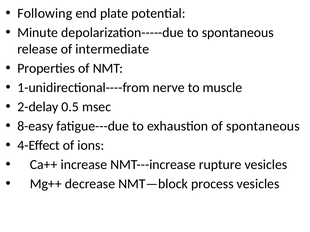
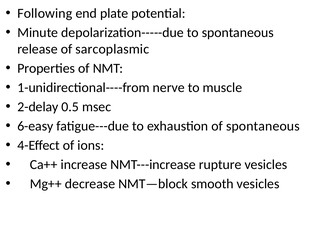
intermediate: intermediate -> sarcoplasmic (112, 49)
8-easy: 8-easy -> 6-easy (35, 126)
process: process -> smooth (212, 184)
